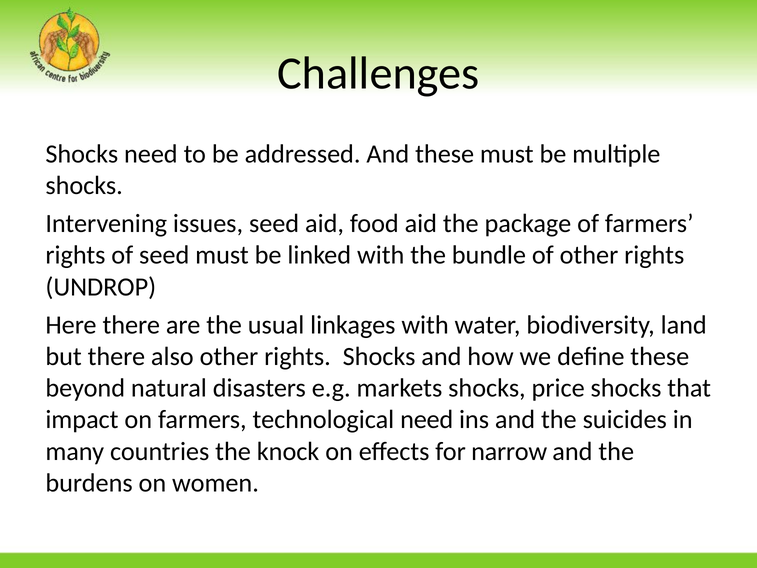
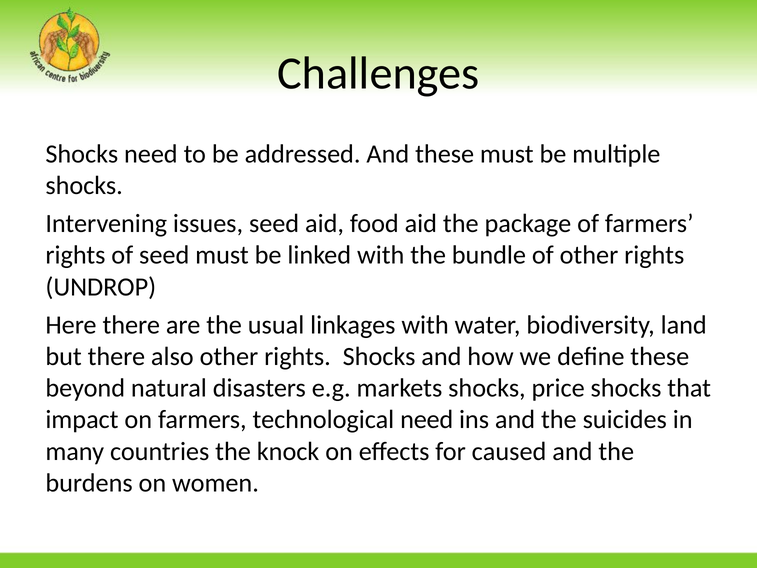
narrow: narrow -> caused (509, 451)
